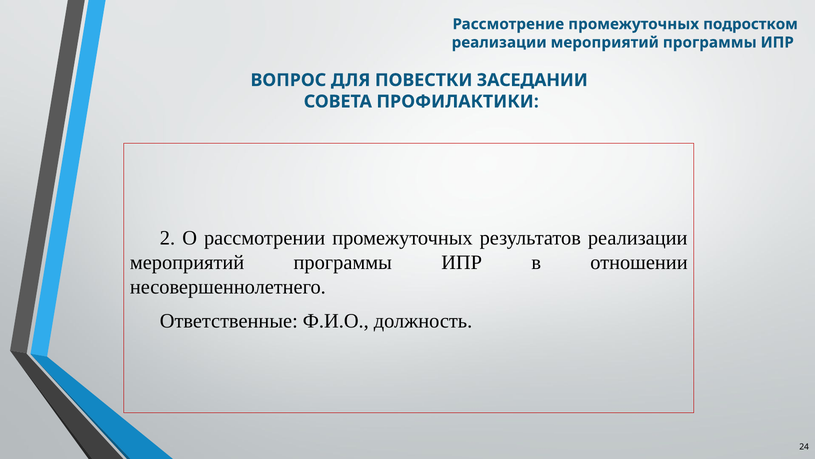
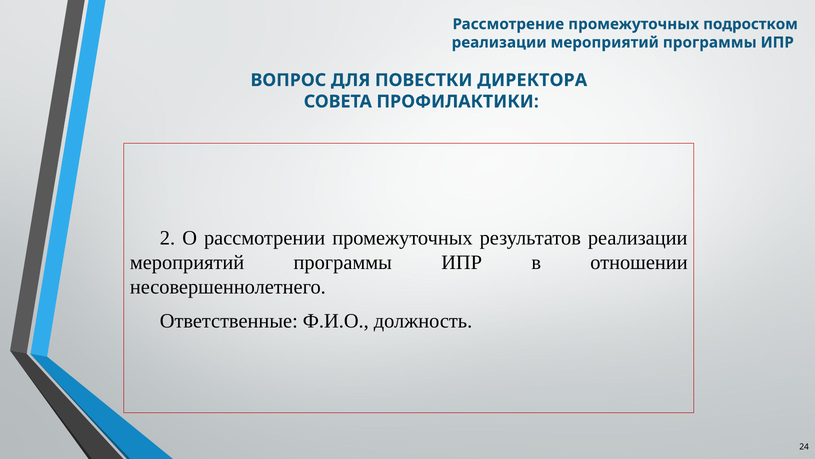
ЗАСЕДАНИИ: ЗАСЕДАНИИ -> ДИРЕКТОРА (532, 80)
